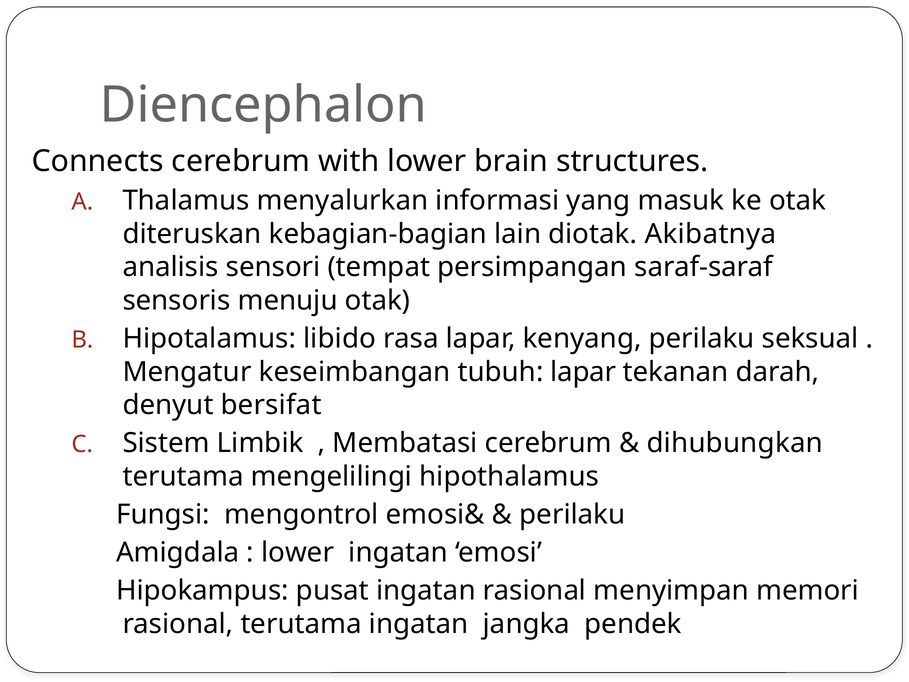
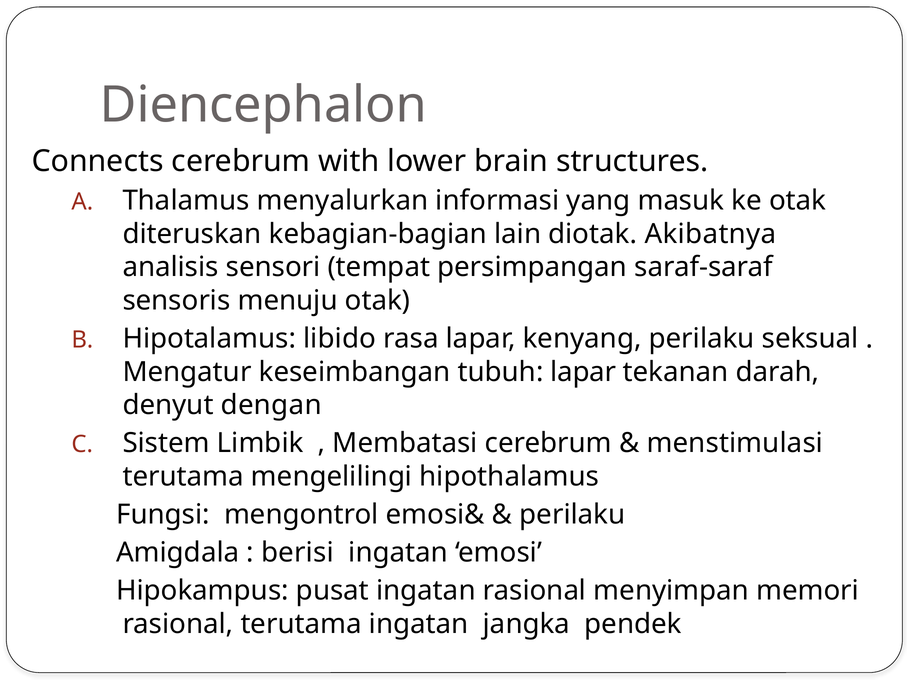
bersifat: bersifat -> dengan (271, 405)
dihubungkan: dihubungkan -> menstimulasi (735, 443)
lower: lower -> berisi (298, 552)
